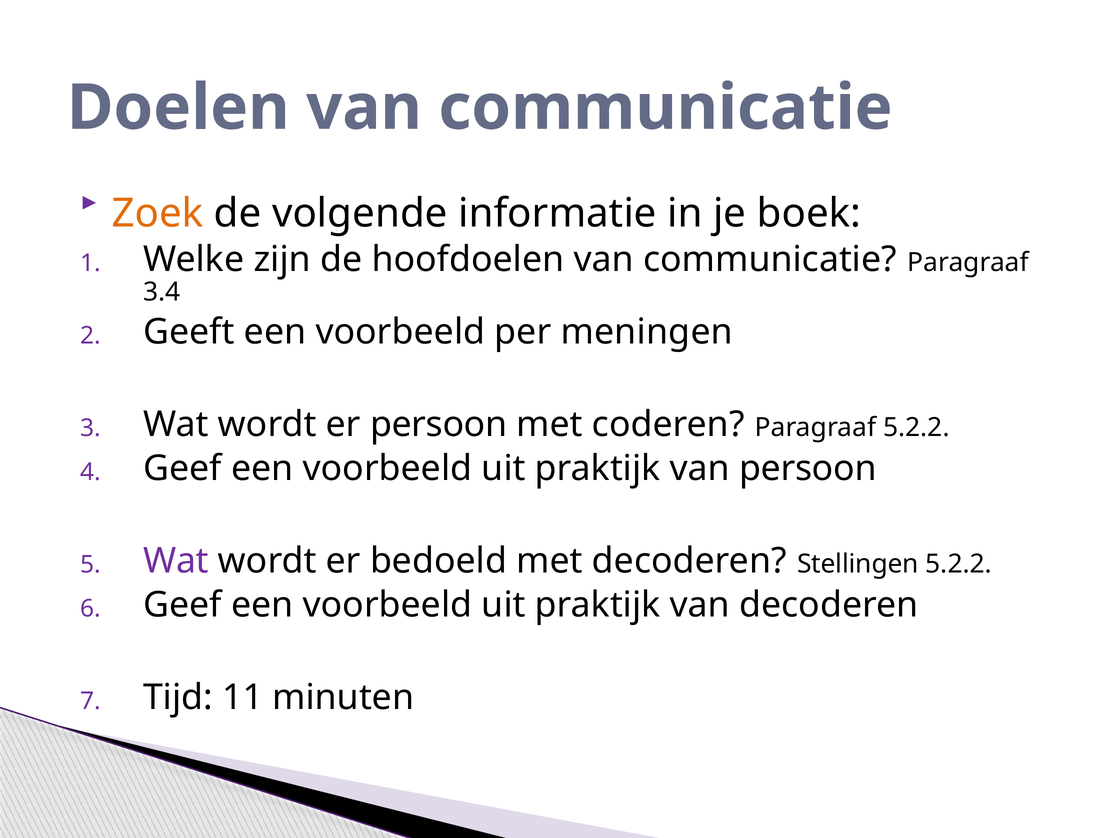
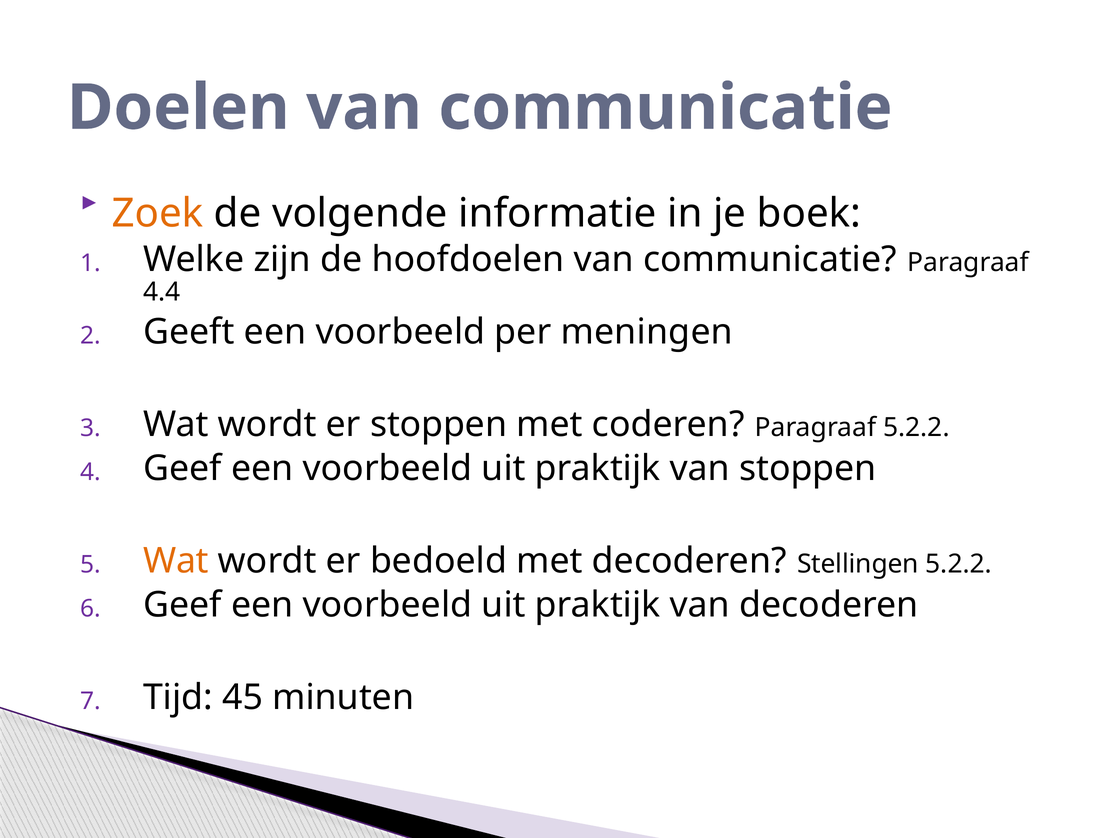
3.4: 3.4 -> 4.4 (162, 292)
er persoon: persoon -> stoppen (439, 425)
van persoon: persoon -> stoppen (808, 469)
Wat colour: purple -> orange (176, 561)
11: 11 -> 45 (243, 698)
